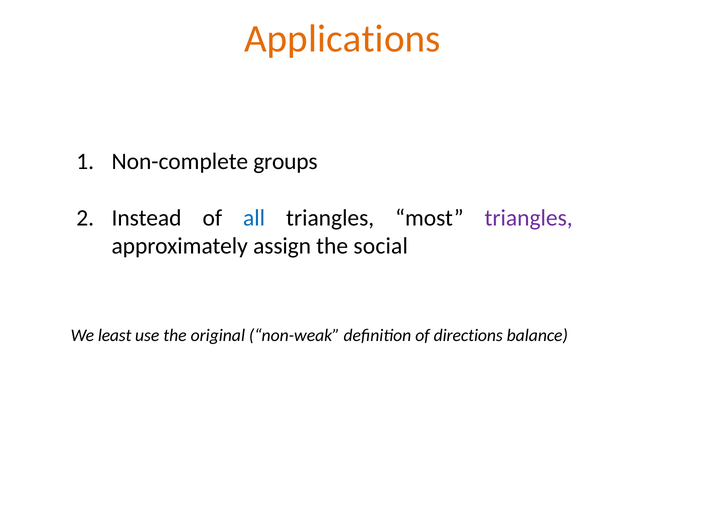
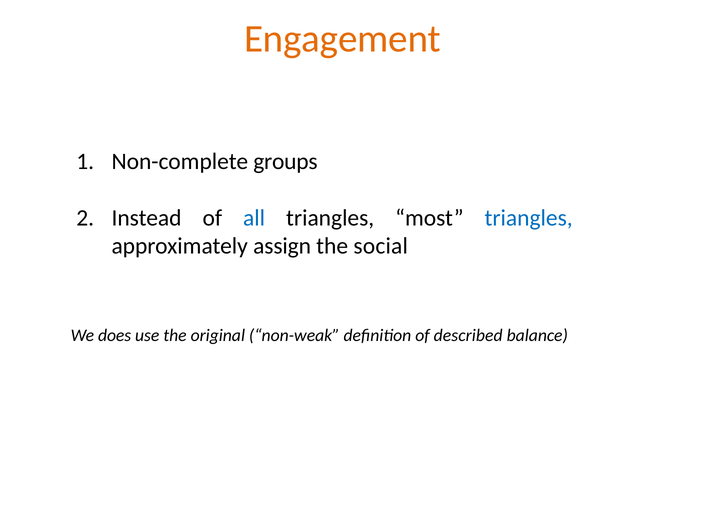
Applications: Applications -> Engagement (343, 39)
triangles colour: purple -> blue (529, 218)
least: least -> does (115, 335)
directions: directions -> described (468, 335)
